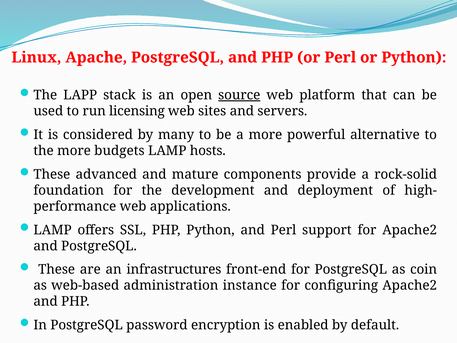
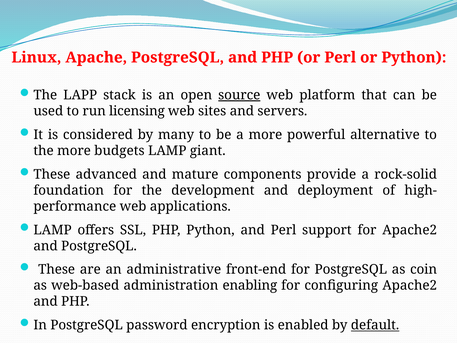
hosts: hosts -> giant (208, 151)
infrastructures: infrastructures -> administrative (174, 269)
instance: instance -> enabling (250, 285)
default underline: none -> present (375, 325)
